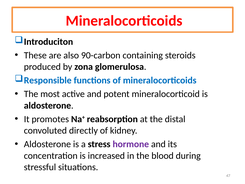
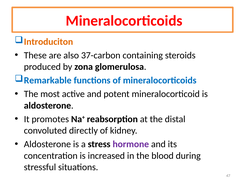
Introduciton colour: black -> orange (48, 42)
90-carbon: 90-carbon -> 37-carbon (101, 55)
Responsible: Responsible -> Remarkable (48, 80)
